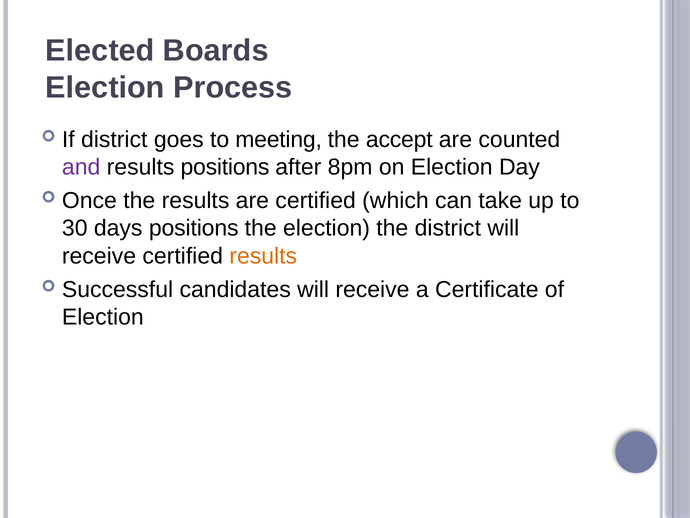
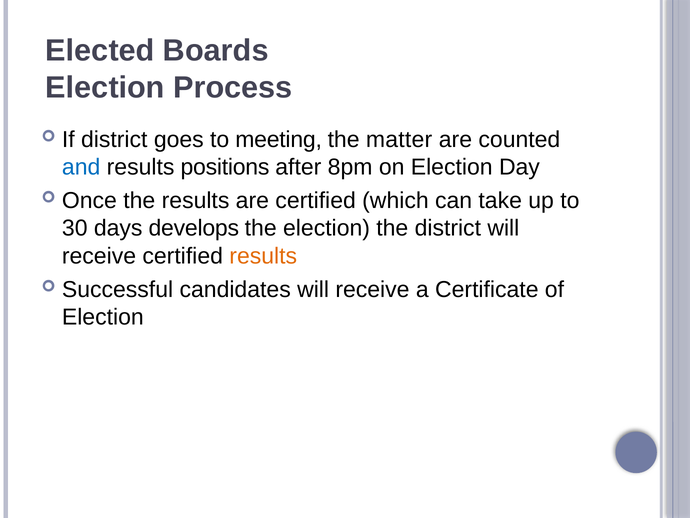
accept: accept -> matter (399, 140)
and colour: purple -> blue (81, 167)
days positions: positions -> develops (194, 228)
